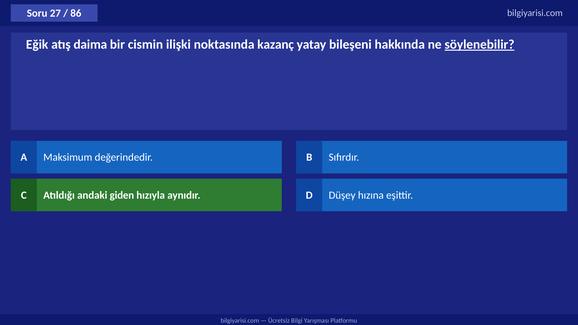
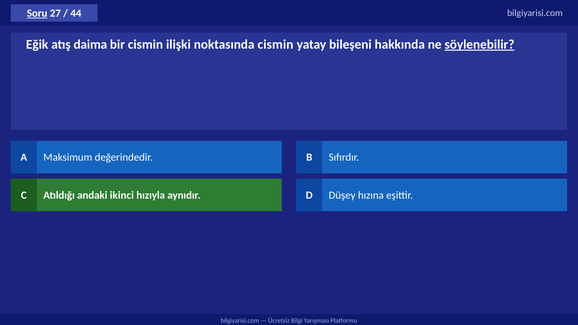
Soru underline: none -> present (37, 13)
86: 86 -> 44 (76, 13)
noktasında kazanç: kazanç -> cismin (275, 44)
giden: giden -> ikinci (122, 195)
